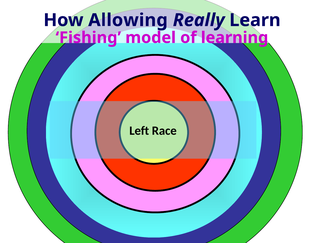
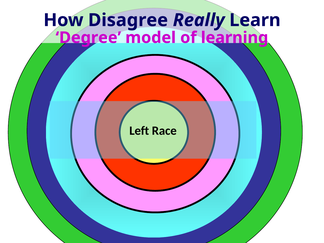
Allowing: Allowing -> Disagree (128, 20)
Fishing: Fishing -> Degree (88, 38)
